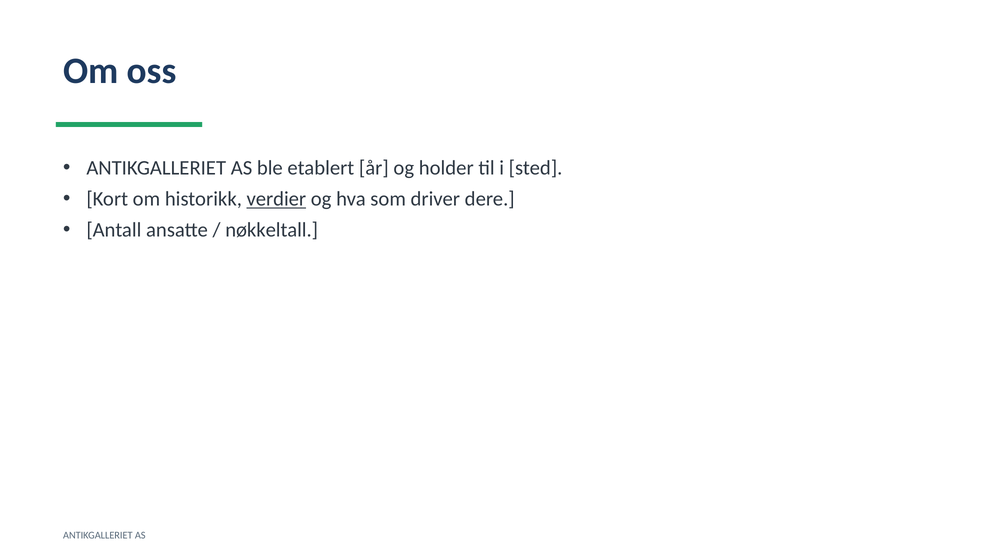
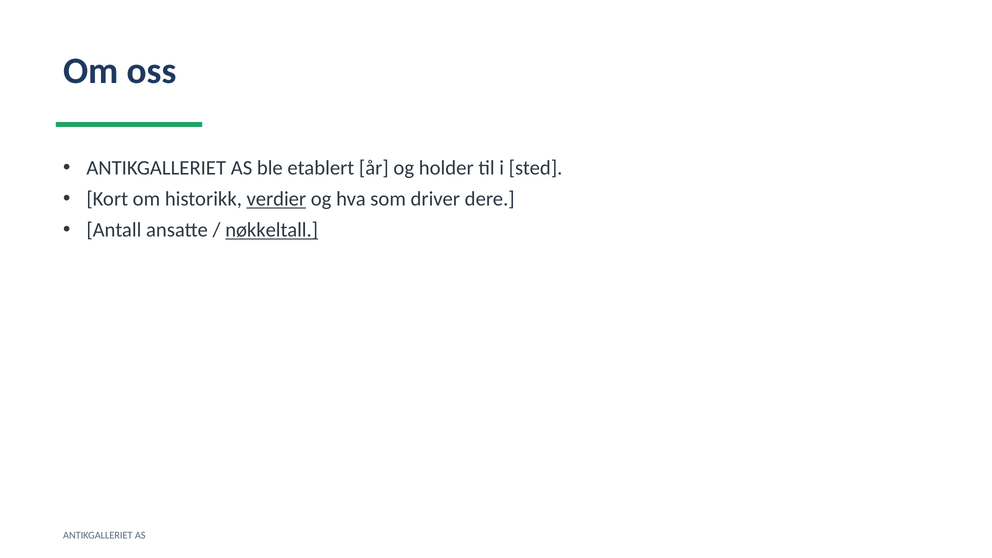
nøkkeltall underline: none -> present (272, 230)
